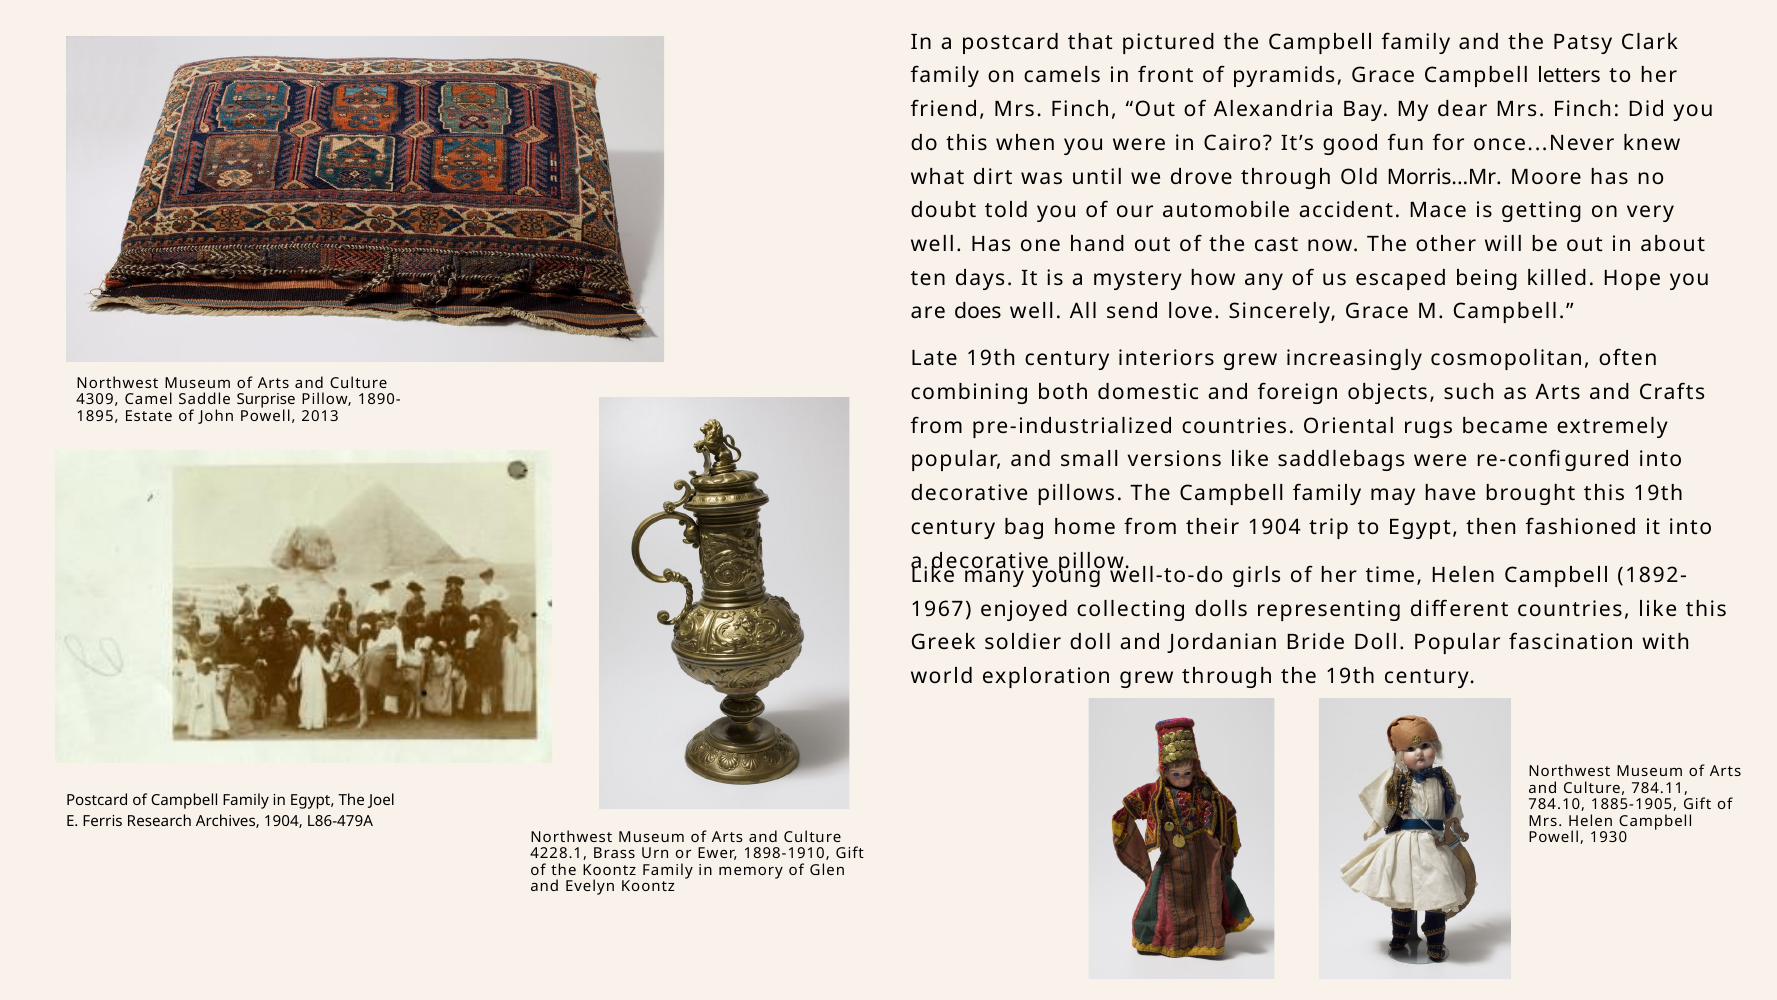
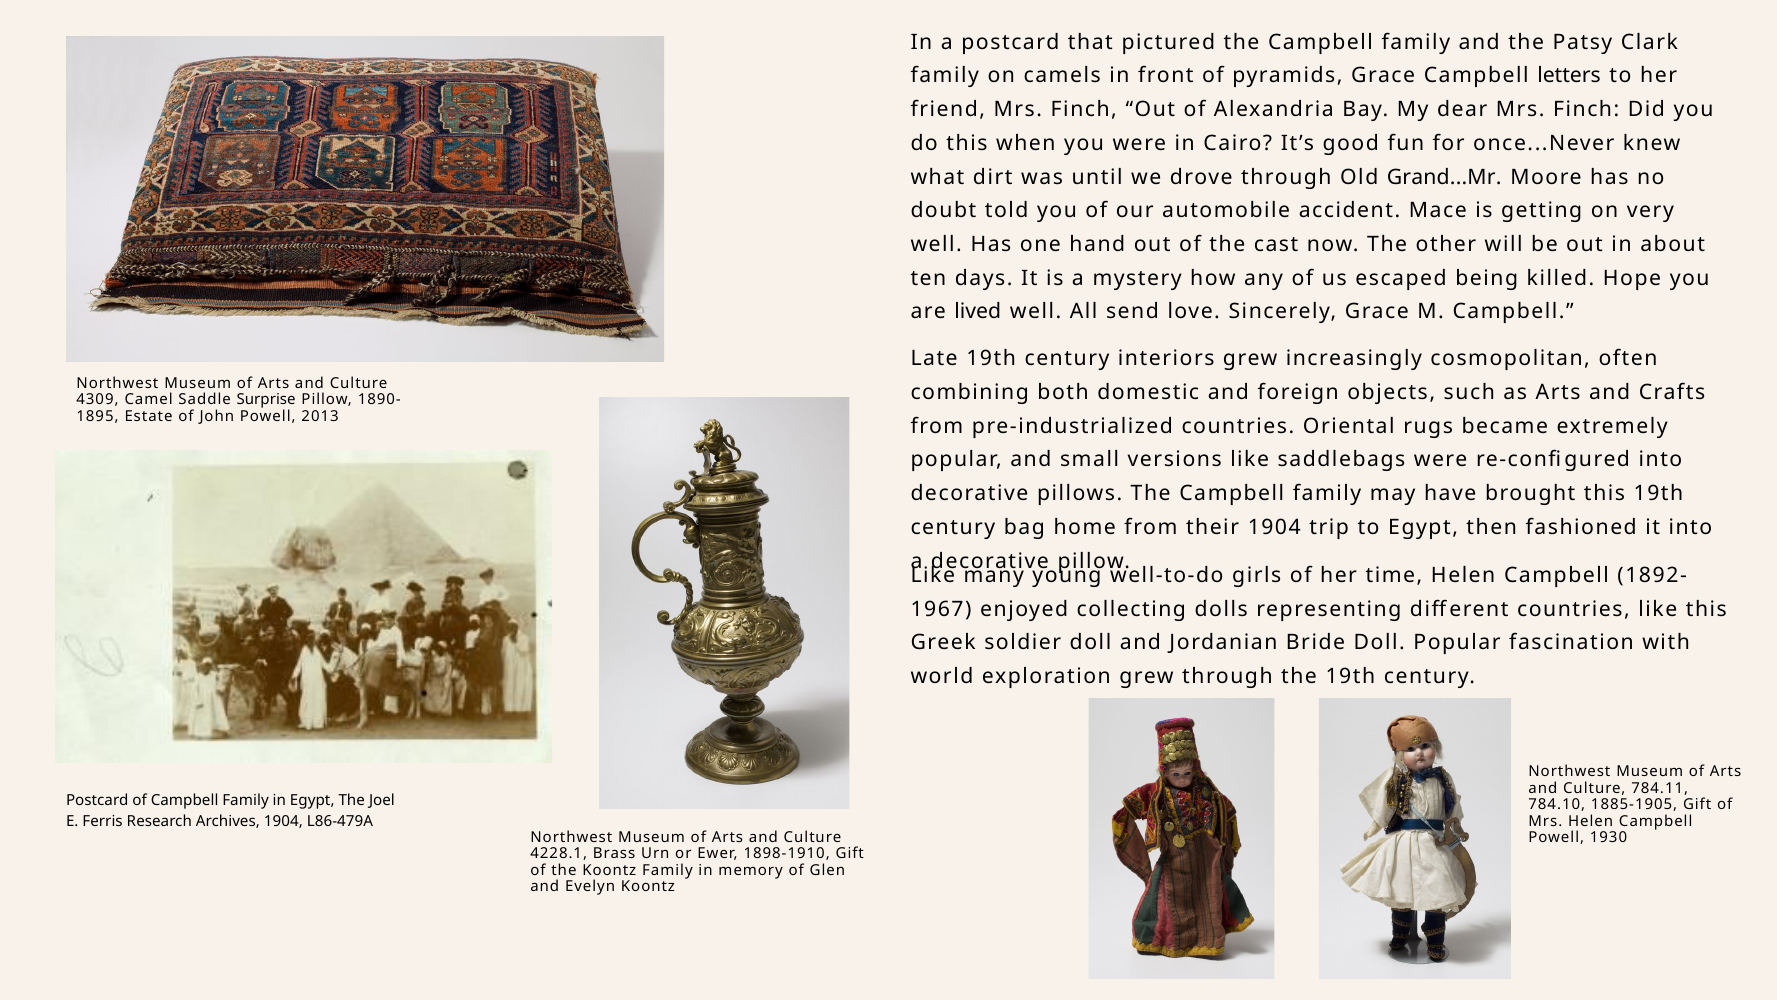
Morris...Mr: Morris...Mr -> Grand...Mr (1444, 177)
does: does -> lived (978, 312)
